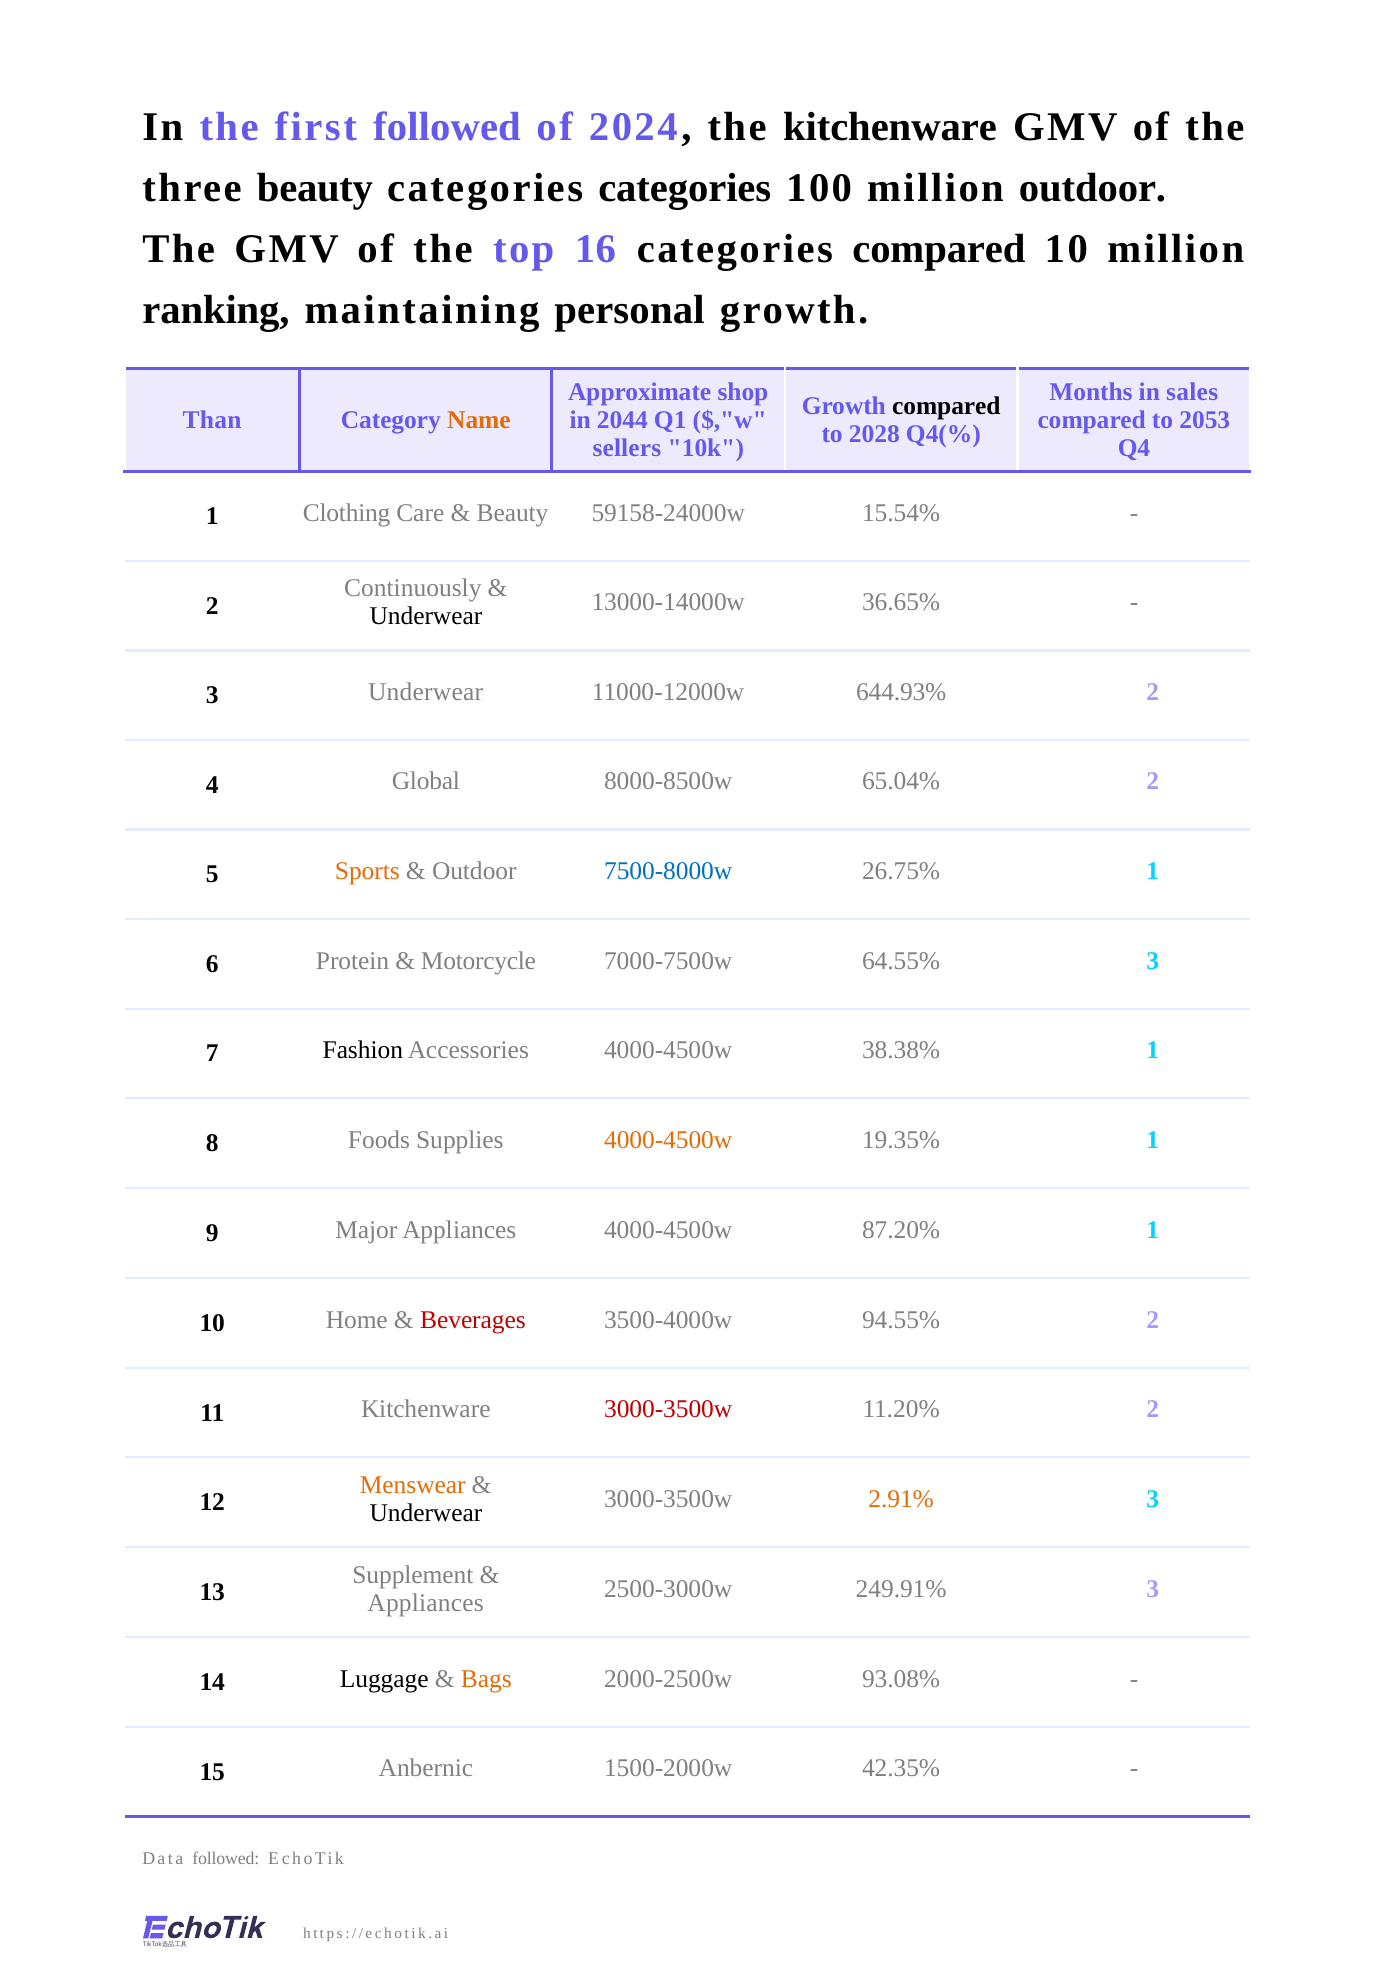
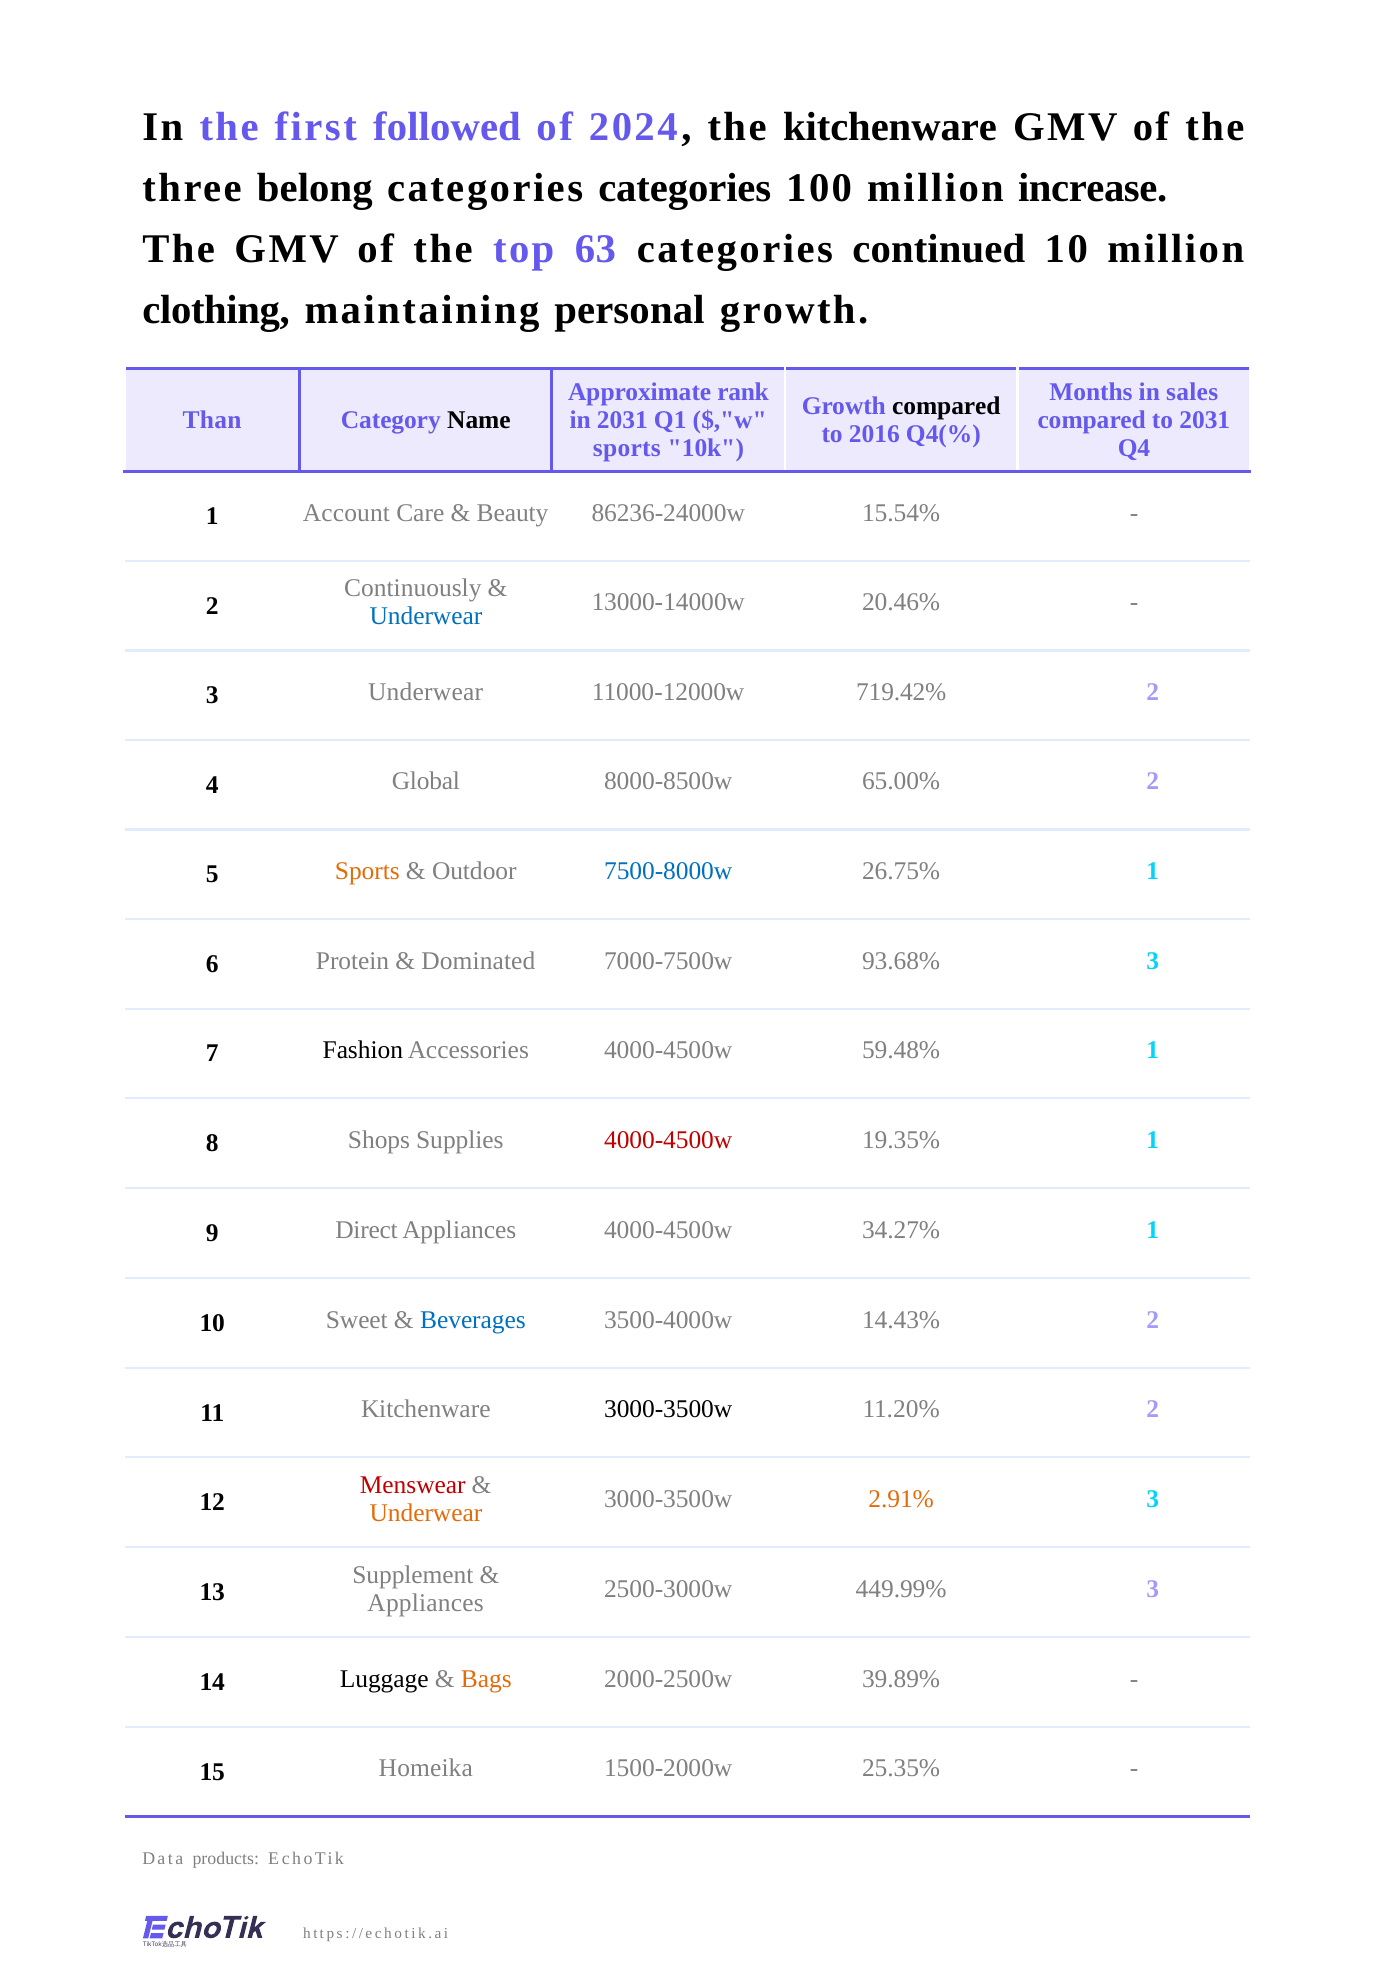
three beauty: beauty -> belong (315, 188)
million outdoor: outdoor -> increase (1093, 188)
16: 16 -> 63 (595, 249)
categories compared: compared -> continued (939, 249)
ranking: ranking -> clothing (216, 310)
shop: shop -> rank (743, 392)
Name colour: orange -> black (479, 420)
in 2044: 2044 -> 2031 (622, 420)
to 2053: 2053 -> 2031 (1205, 420)
2028: 2028 -> 2016 (874, 434)
sellers: sellers -> sports (627, 448)
Clothing: Clothing -> Account (346, 513)
59158-24000w: 59158-24000w -> 86236-24000w (668, 513)
36.65%: 36.65% -> 20.46% (901, 603)
Underwear colour: black -> blue (426, 617)
644.93%: 644.93% -> 719.42% (901, 692)
65.04%: 65.04% -> 65.00% (901, 782)
Motorcycle: Motorcycle -> Dominated (478, 961)
64.55%: 64.55% -> 93.68% (901, 961)
38.38%: 38.38% -> 59.48% (901, 1050)
Foods: Foods -> Shops (379, 1140)
4000-4500w colour: orange -> red (668, 1140)
Major: Major -> Direct (366, 1230)
87.20%: 87.20% -> 34.27% (901, 1230)
Home: Home -> Sweet (357, 1320)
Beverages colour: red -> blue (473, 1320)
94.55%: 94.55% -> 14.43% (901, 1320)
3000-3500w colour: red -> black (668, 1409)
Menswear colour: orange -> red (413, 1485)
Underwear colour: black -> orange (426, 1513)
249.91%: 249.91% -> 449.99% (901, 1589)
93.08%: 93.08% -> 39.89% (901, 1679)
Anbernic: Anbernic -> Homeika (426, 1769)
42.35%: 42.35% -> 25.35% (901, 1769)
Data followed: followed -> products (226, 1859)
